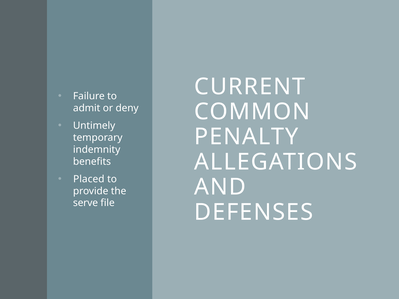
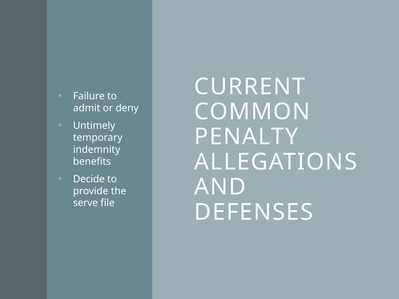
Placed: Placed -> Decide (89, 179)
